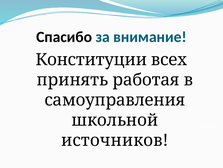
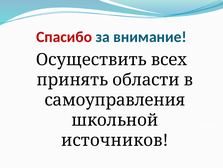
Спасибо colour: black -> red (64, 37)
Конституции: Конституции -> Осуществить (91, 60)
работая: работая -> области (146, 80)
